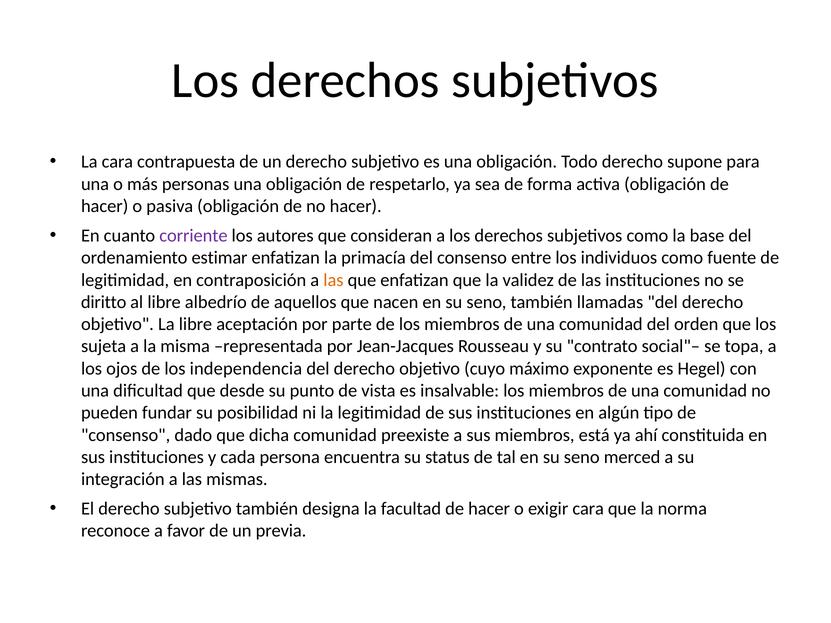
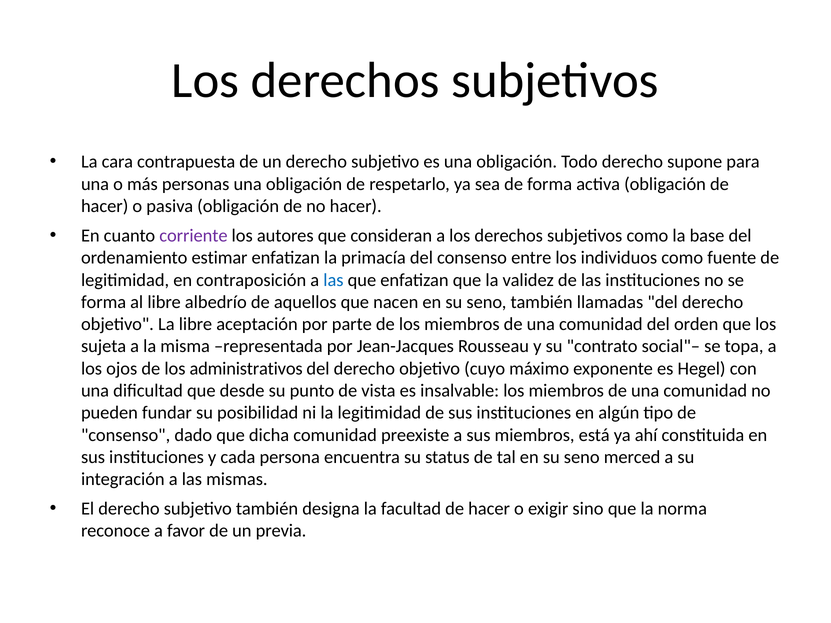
las colour: orange -> blue (333, 280)
diritto: diritto -> forma (104, 302)
independencia: independencia -> administrativos (246, 369)
exigir cara: cara -> sino (588, 509)
